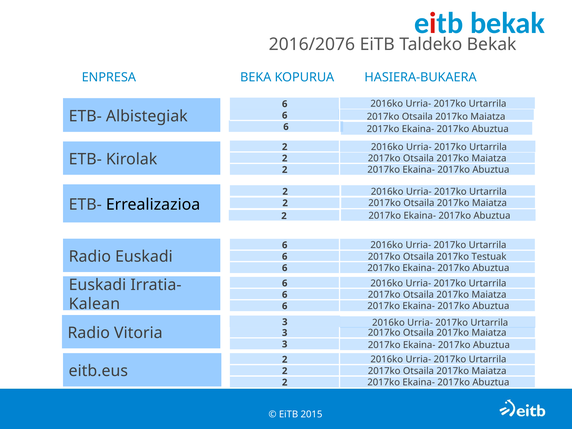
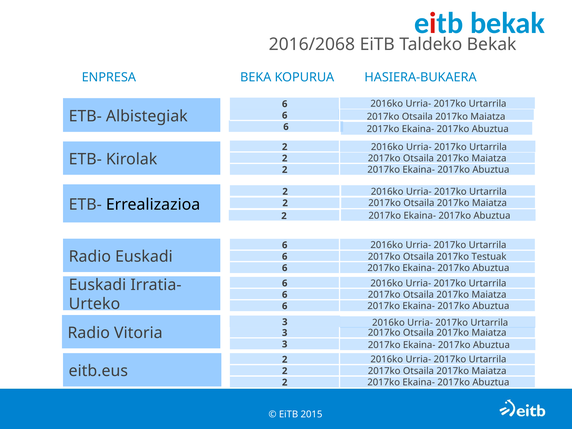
2016/2076: 2016/2076 -> 2016/2068 (312, 44)
Kalean: Kalean -> Urteko (94, 304)
